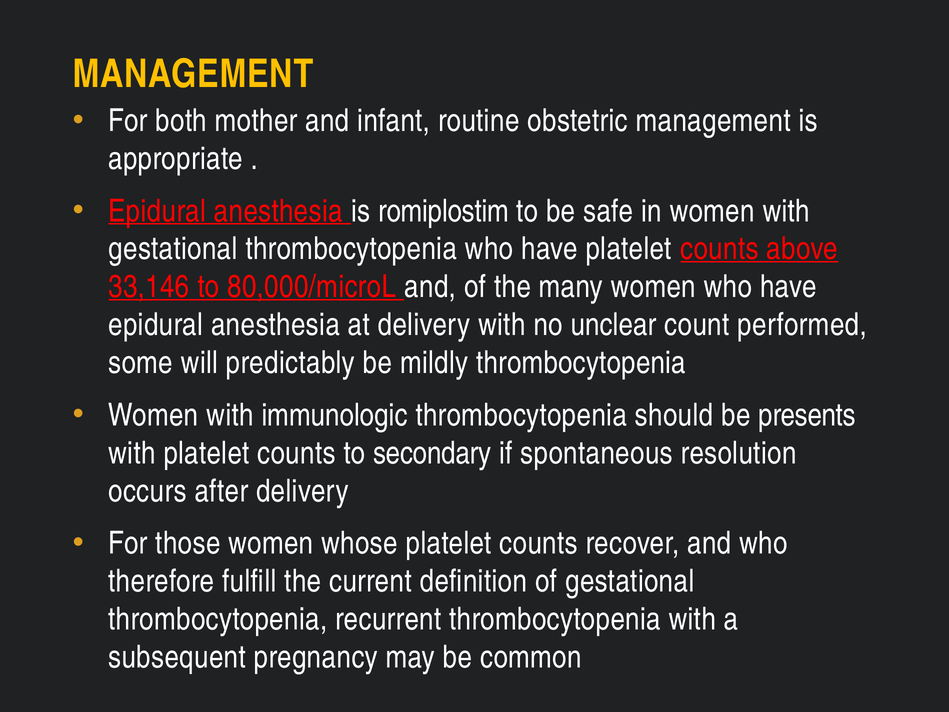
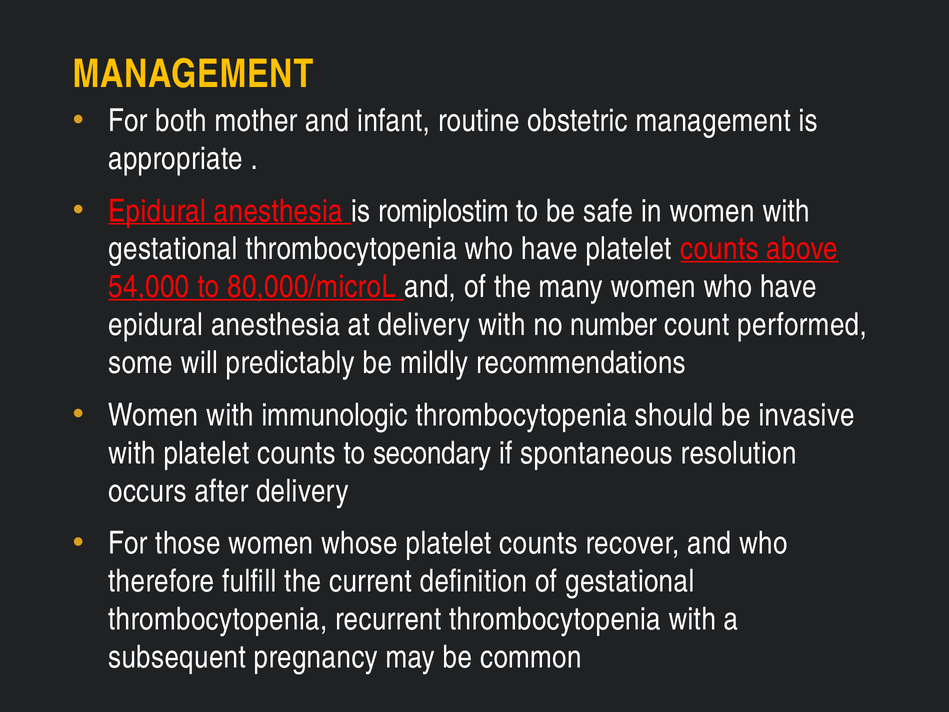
33,146: 33,146 -> 54,000 (149, 287)
unclear: unclear -> number (614, 325)
mildly thrombocytopenia: thrombocytopenia -> recommendations (581, 363)
presents: presents -> invasive (807, 415)
